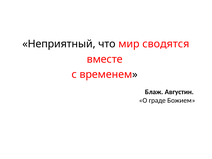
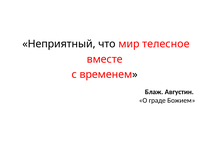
сводятся: сводятся -> телесное (166, 44)
